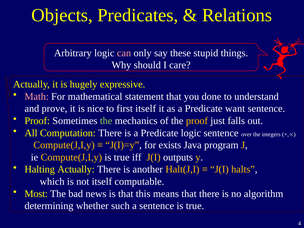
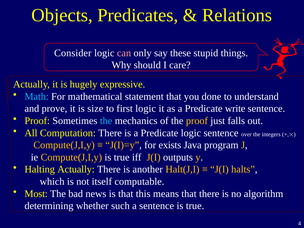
Arbitrary: Arbitrary -> Consider (73, 53)
Math colour: pink -> light blue (37, 96)
nice: nice -> size (95, 109)
first itself: itself -> logic (146, 109)
want: want -> write (235, 109)
the colour: light green -> light blue (106, 121)
